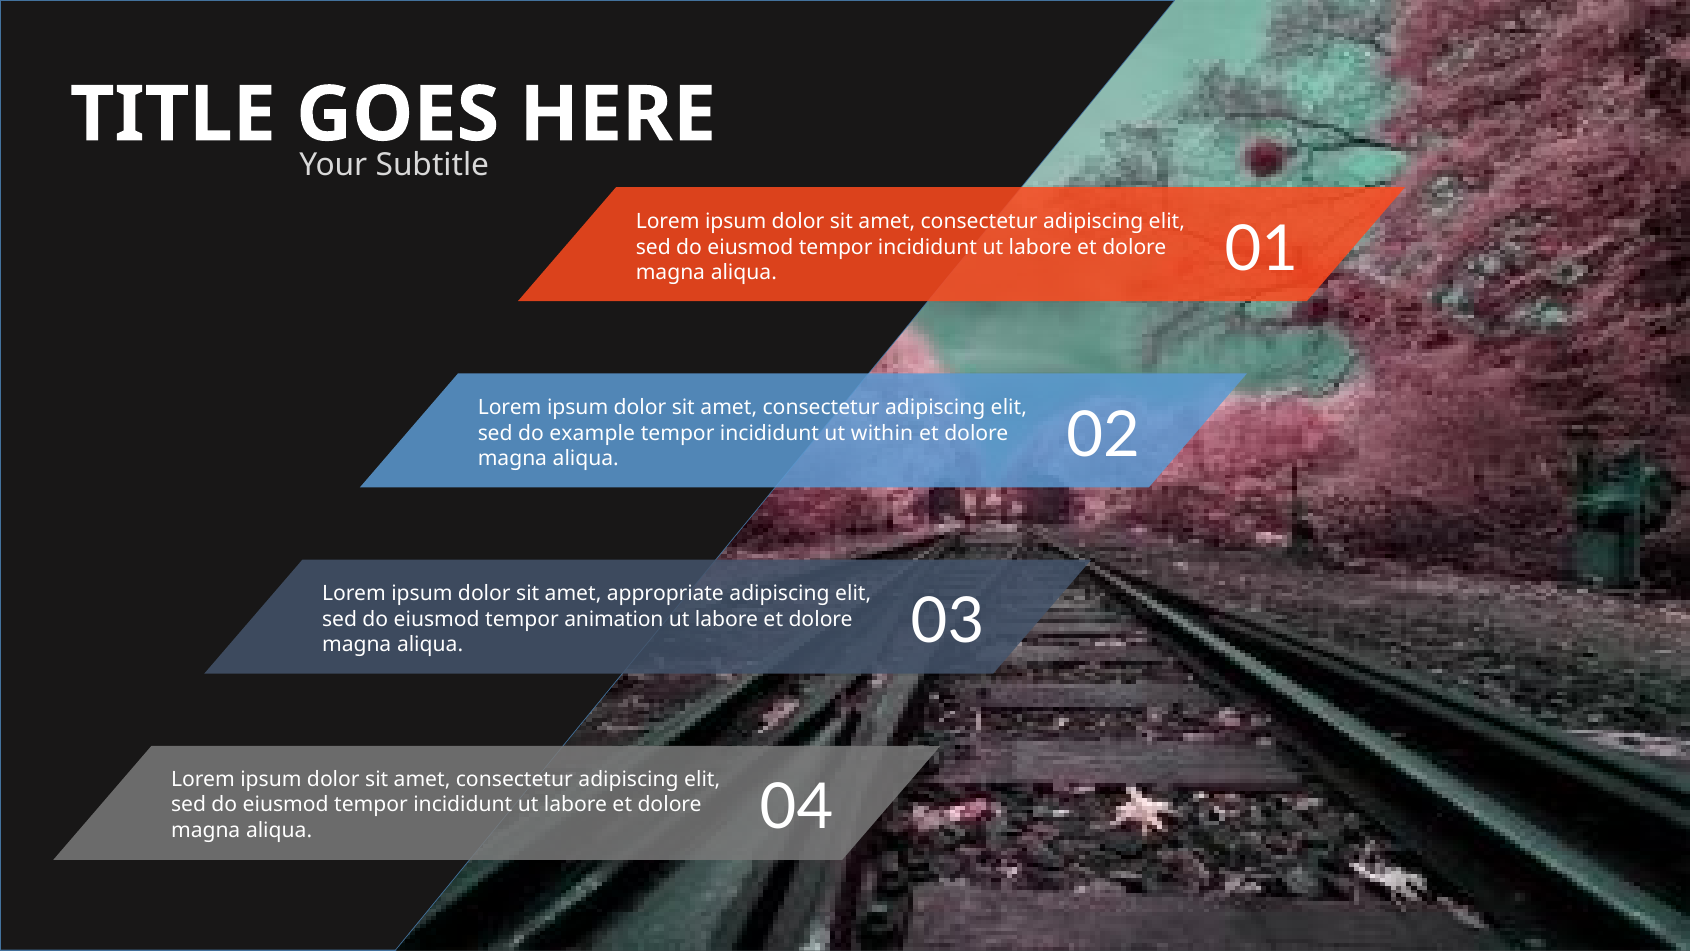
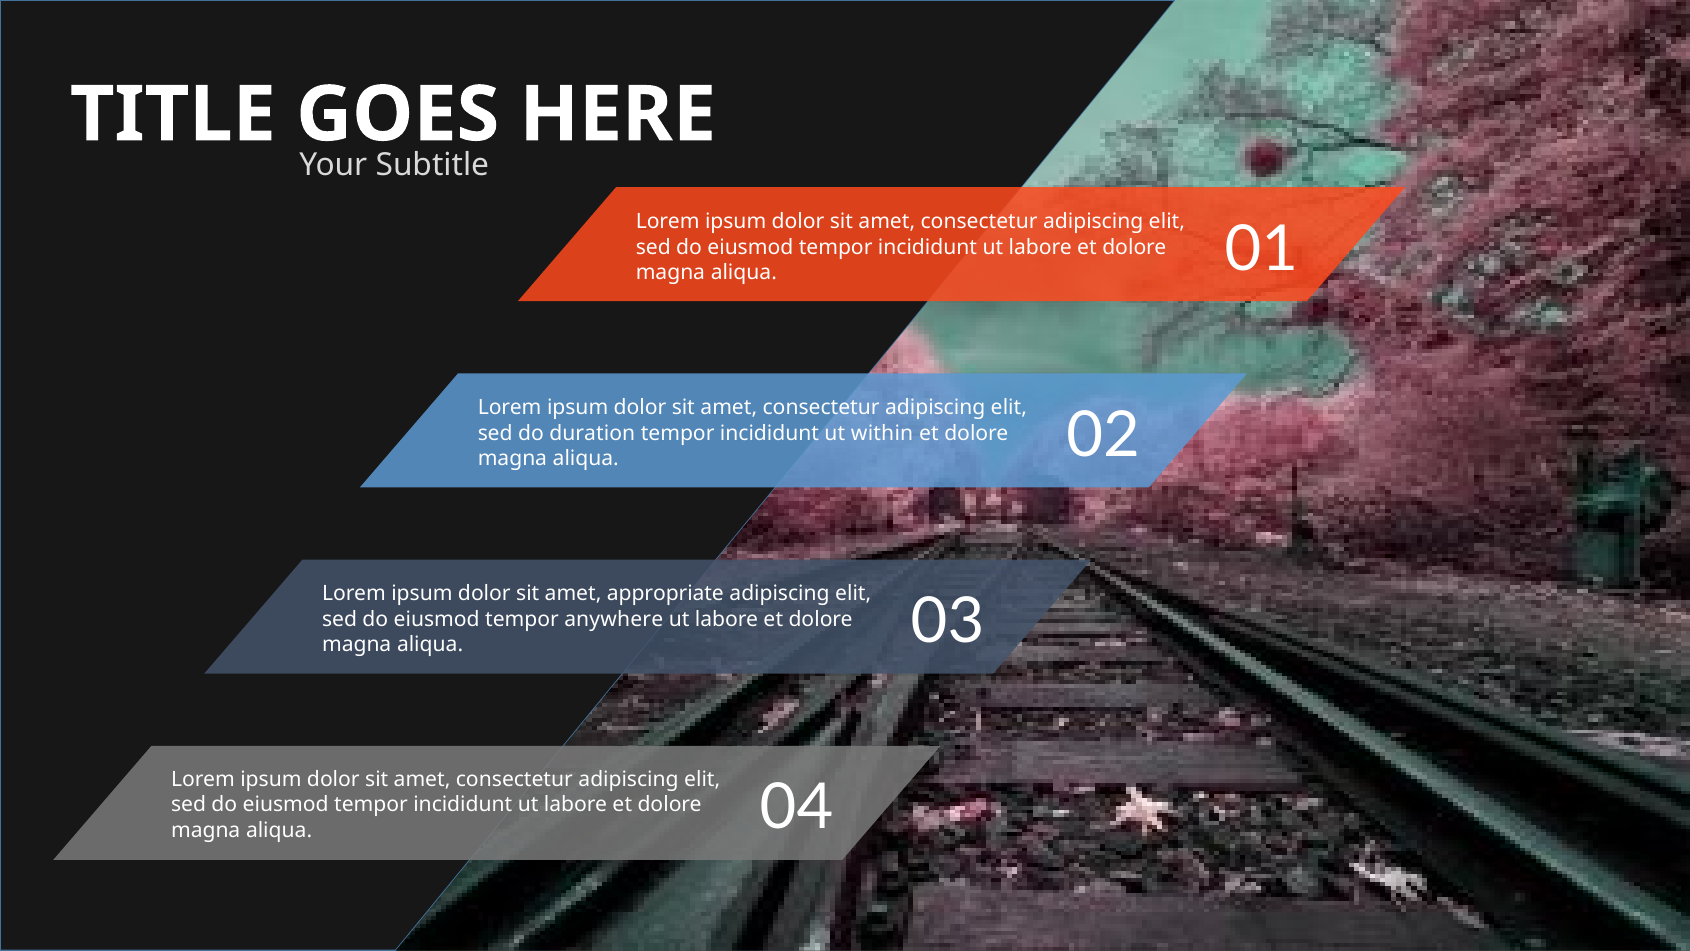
example: example -> duration (592, 433)
animation: animation -> anywhere (614, 619)
